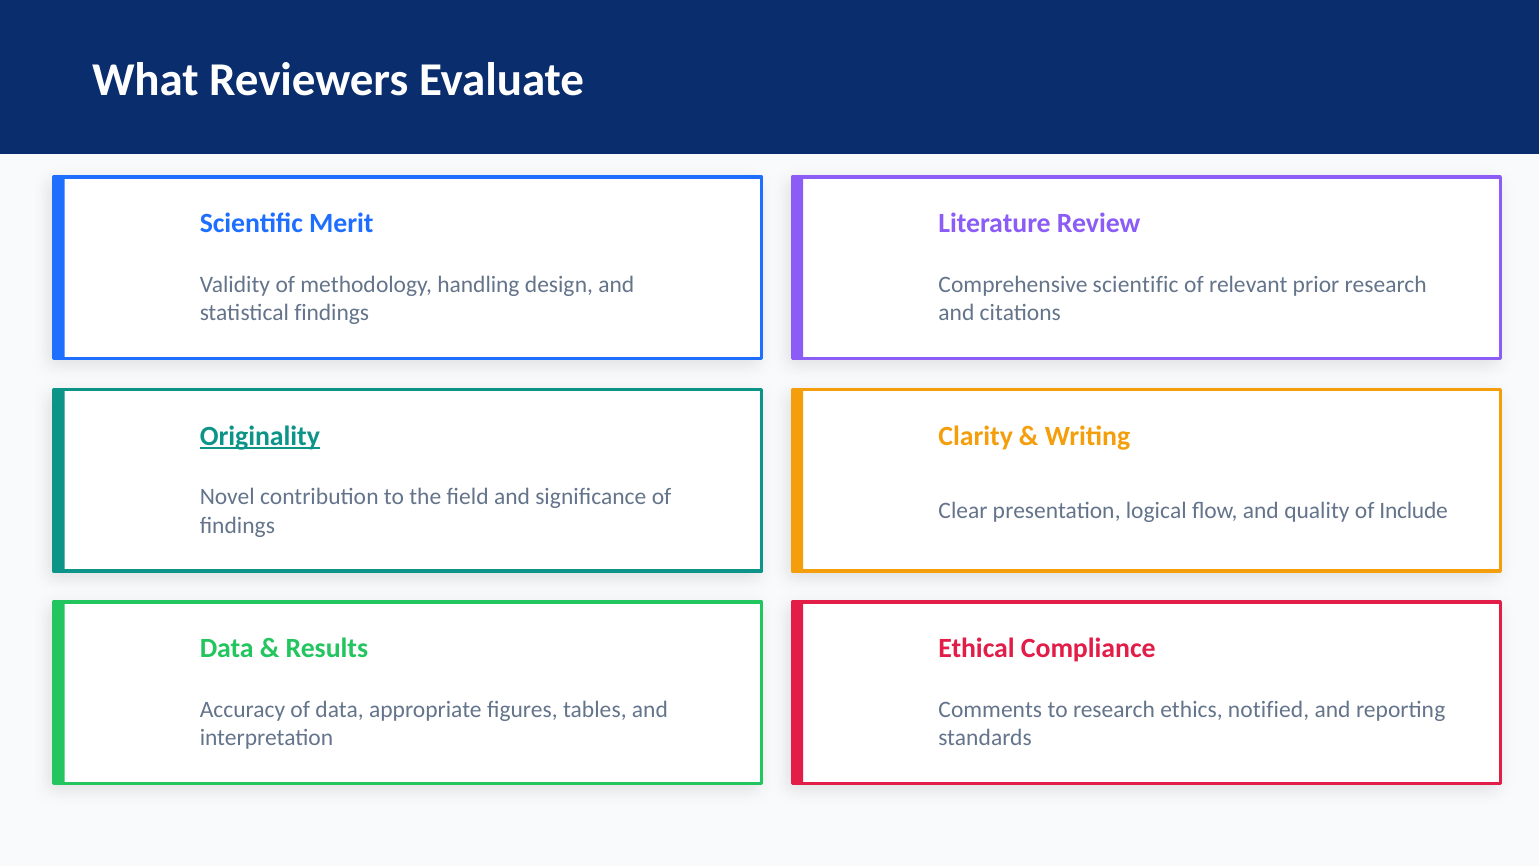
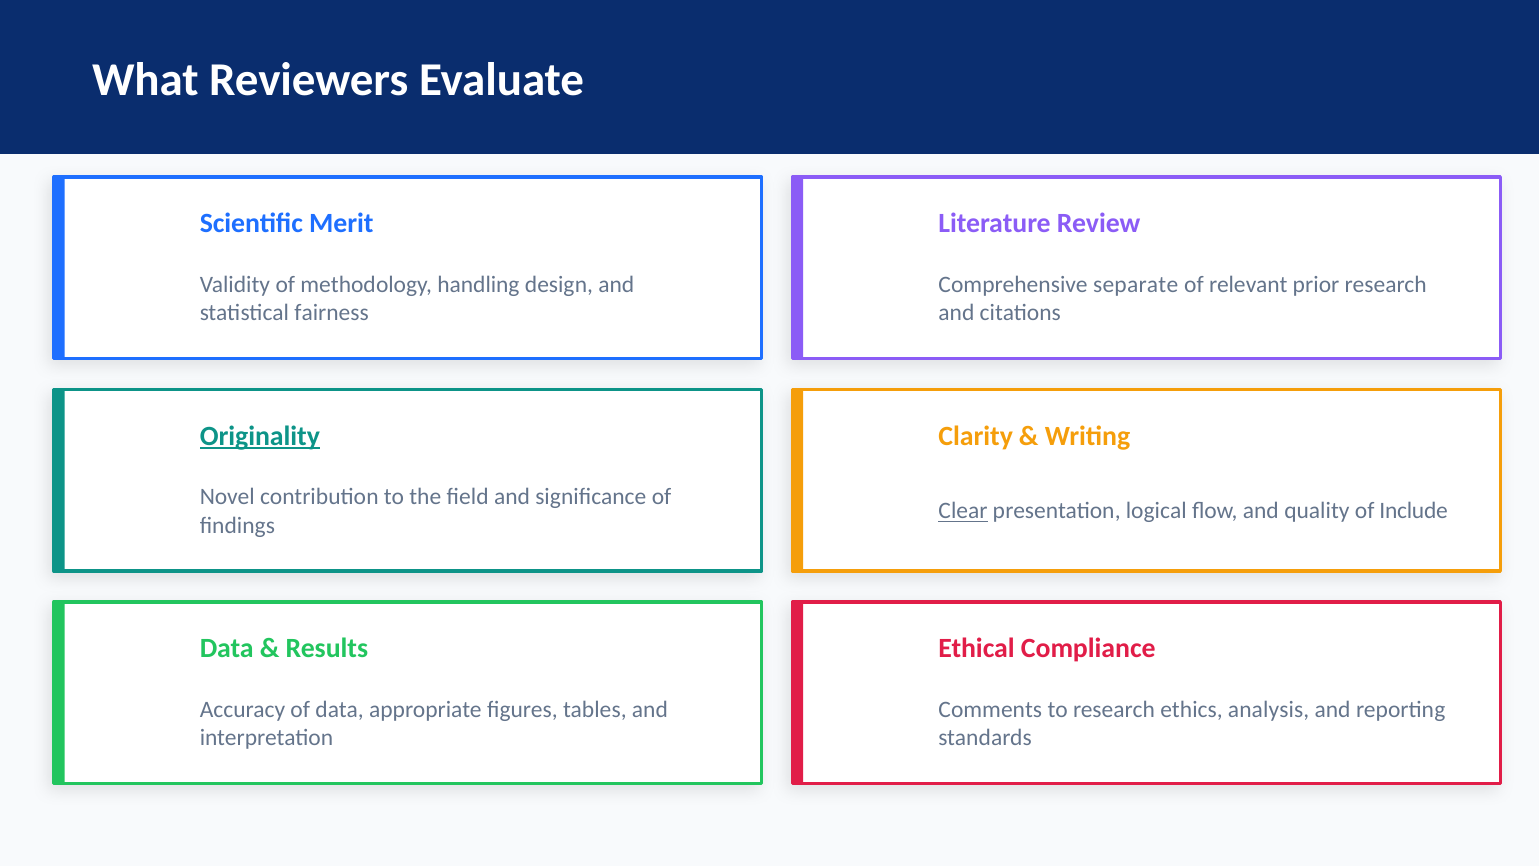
Comprehensive scientific: scientific -> separate (1136, 284)
statistical findings: findings -> fairness (332, 313)
Clear underline: none -> present (963, 511)
notified: notified -> analysis (1269, 709)
